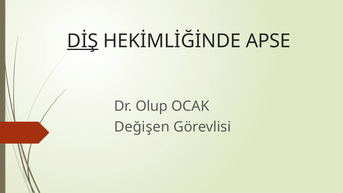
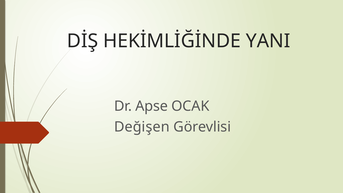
DİŞ underline: present -> none (83, 41)
APSE: APSE -> YANI (268, 41)
Olup: Olup -> Apse (152, 106)
